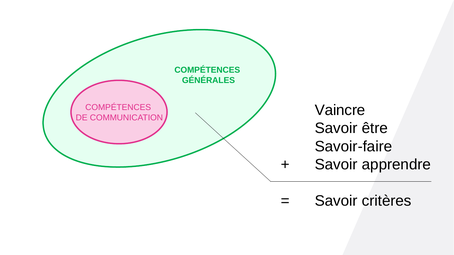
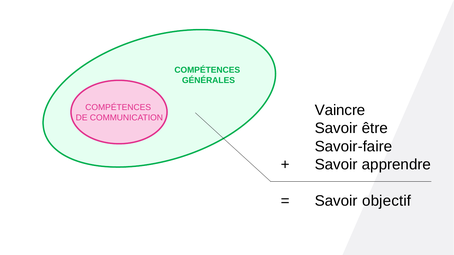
critères: critères -> objectif (387, 201)
